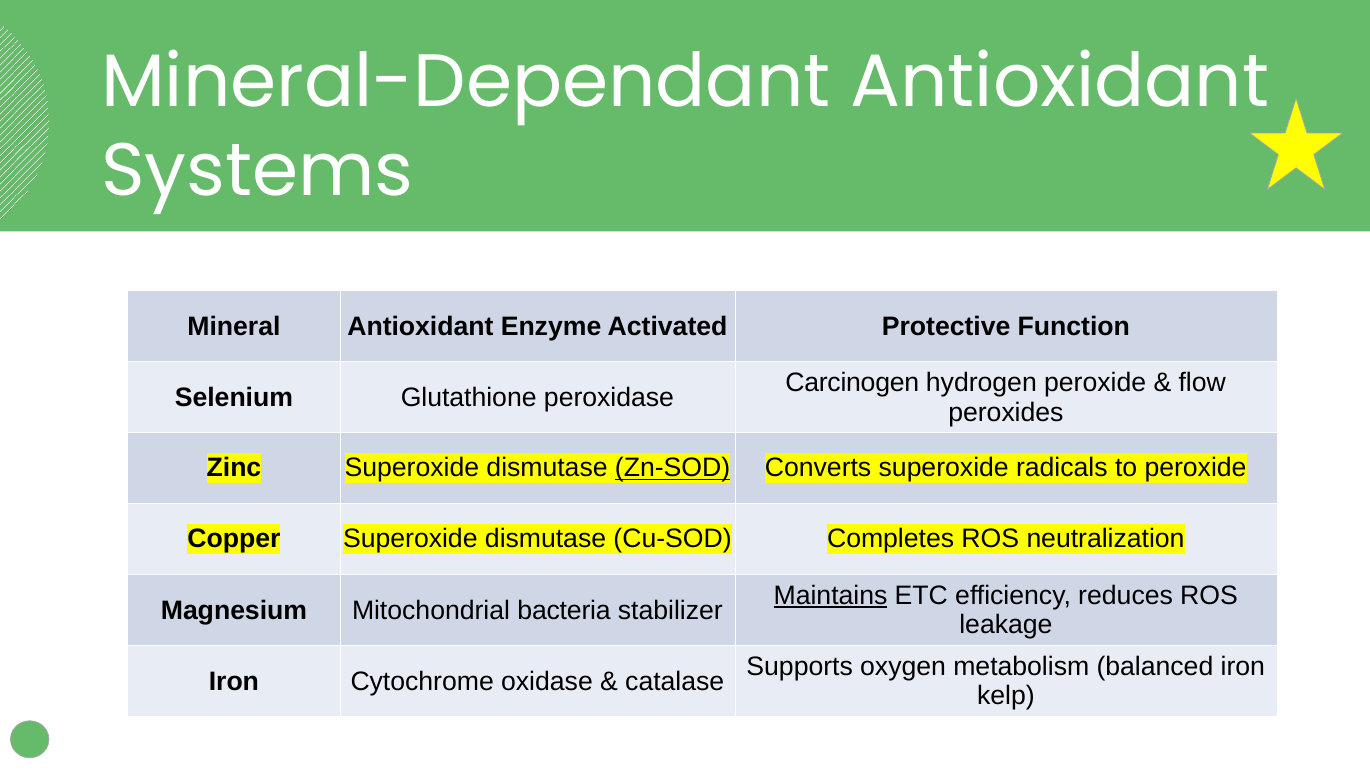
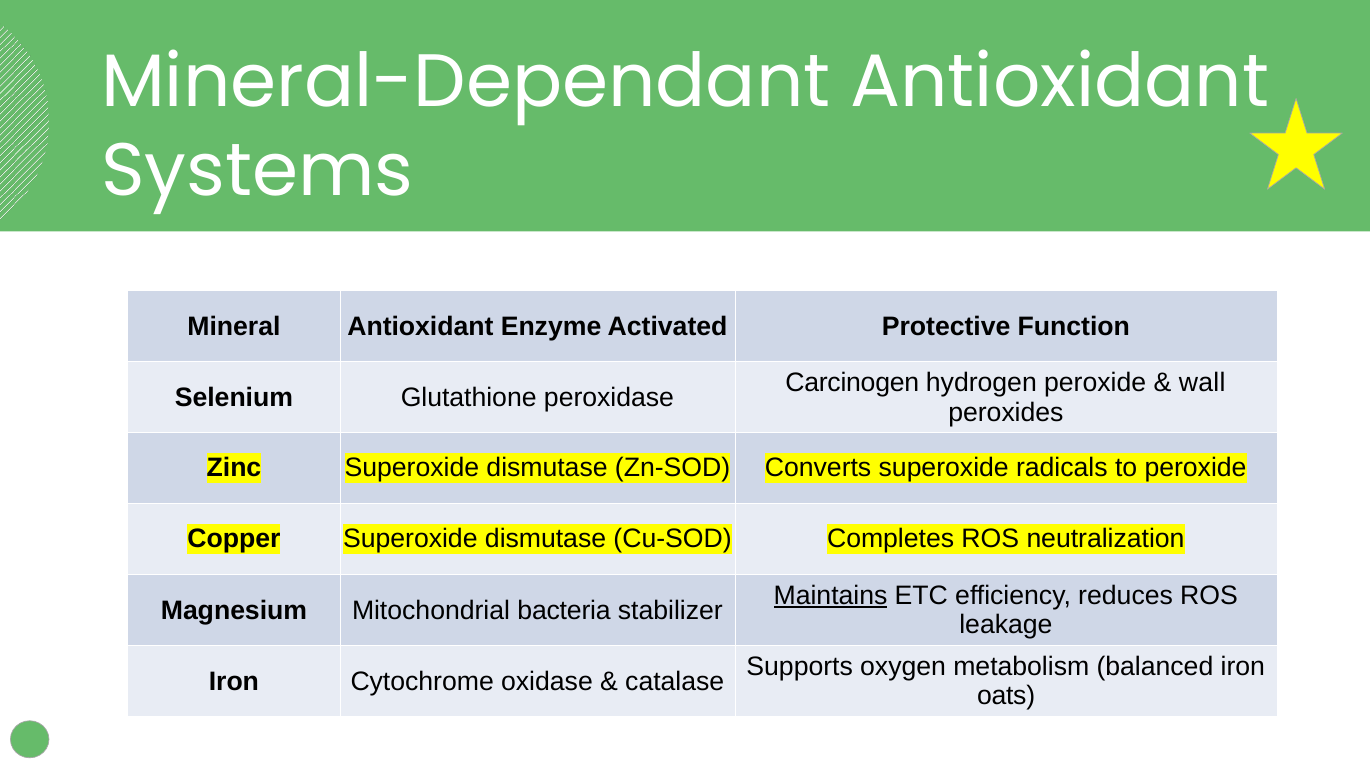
flow: flow -> wall (1202, 382)
Zn-SOD underline: present -> none (673, 468)
kelp: kelp -> oats (1006, 696)
